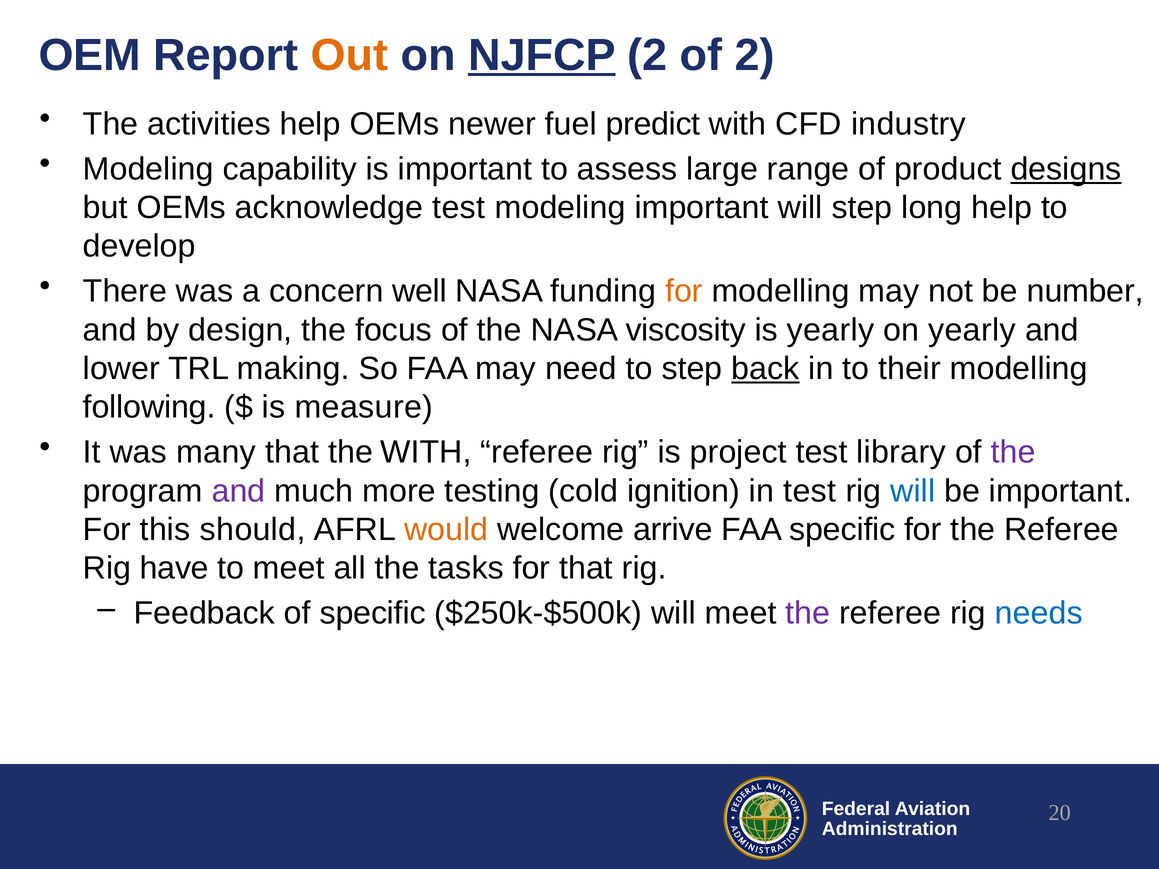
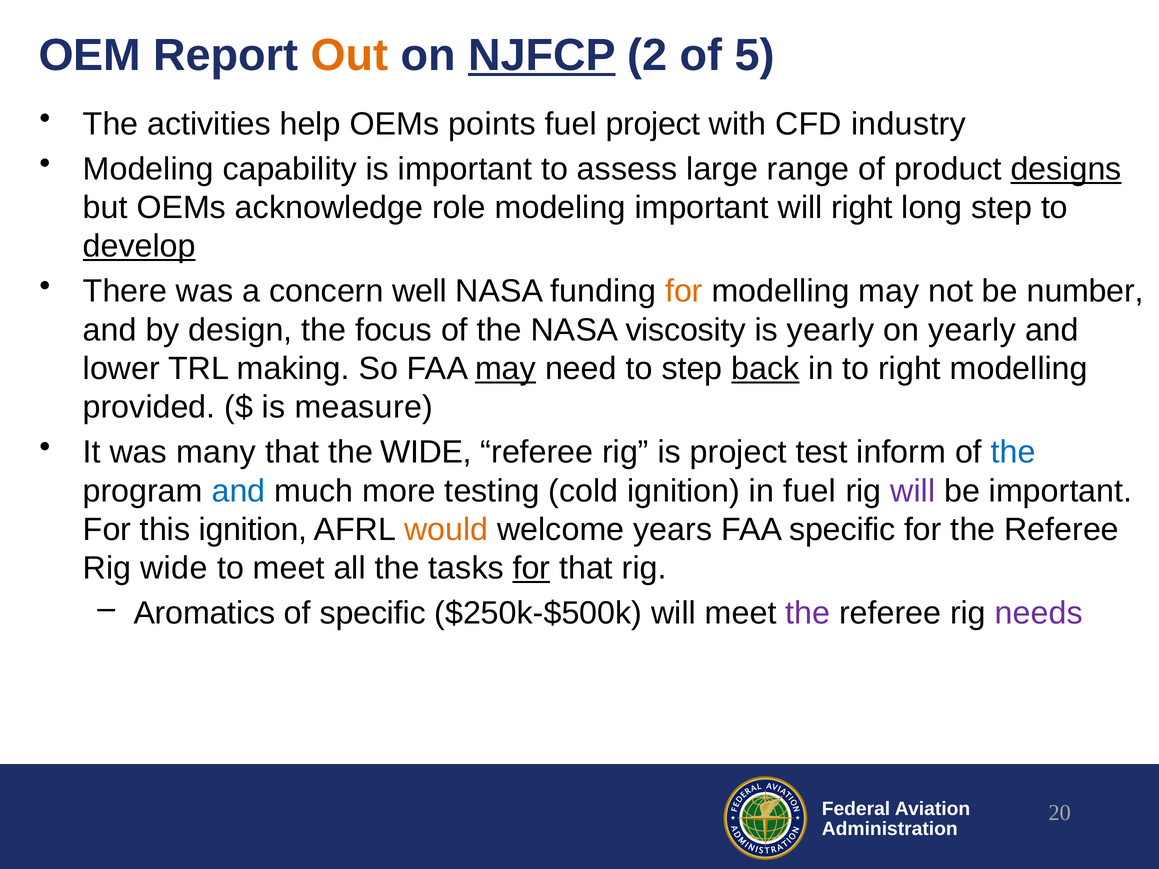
of 2: 2 -> 5 (755, 55)
newer: newer -> points (492, 124)
fuel predict: predict -> project (653, 124)
acknowledge test: test -> role (459, 208)
will step: step -> right (862, 208)
long help: help -> step (1002, 208)
develop underline: none -> present (139, 246)
may underline: none -> present (506, 369)
to their: their -> right (910, 369)
following: following -> provided (149, 407)
the WITH: WITH -> WIDE (426, 452)
library: library -> inform (901, 452)
the colour: purple -> blue (1013, 452)
and colour: purple -> blue (239, 491)
in test: test -> fuel (810, 491)
will colour: blue -> purple (913, 491)
this should: should -> ignition (253, 530)
arrive: arrive -> years (673, 530)
Rig have: have -> wide (174, 568)
for underline: none -> present (531, 568)
Feedback: Feedback -> Aromatics (204, 613)
needs colour: blue -> purple (1039, 613)
